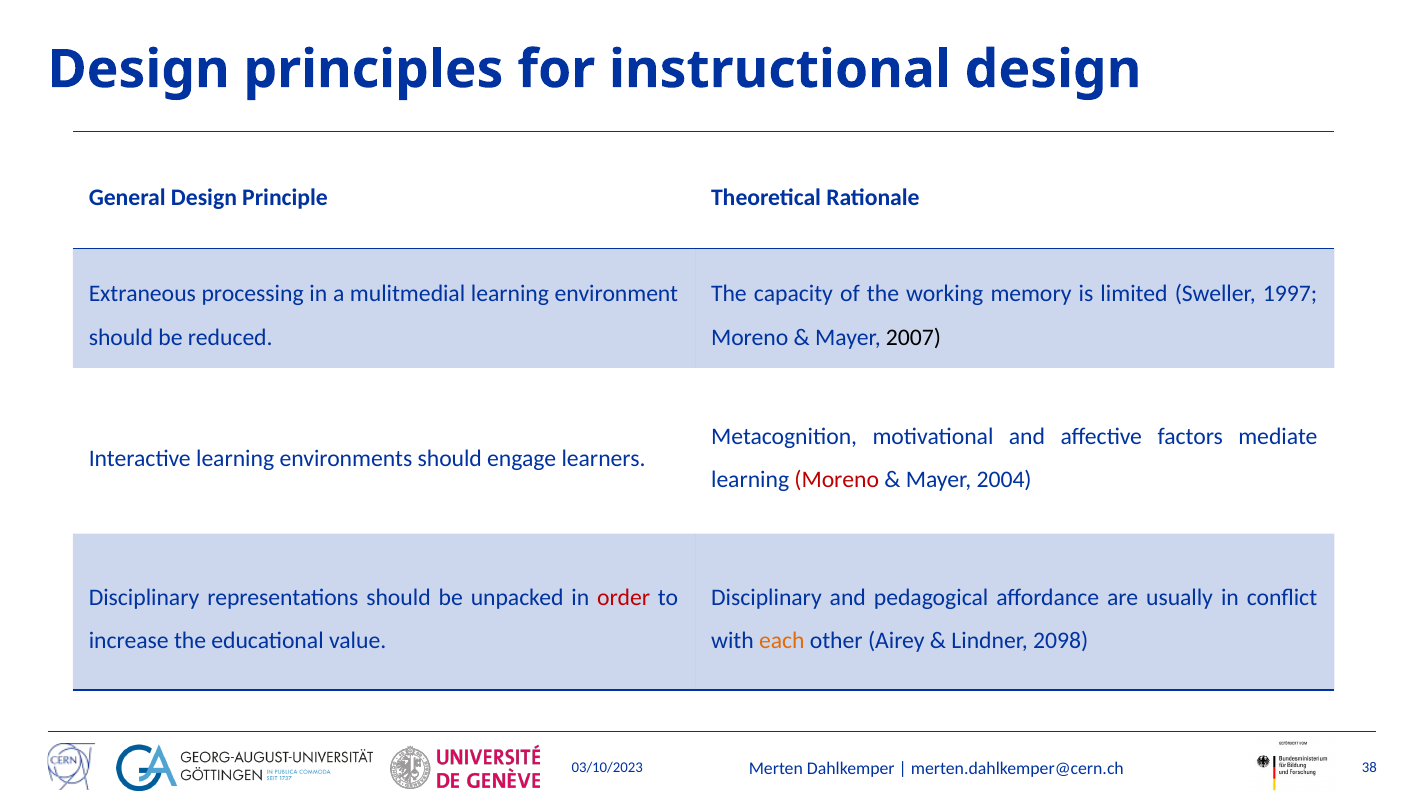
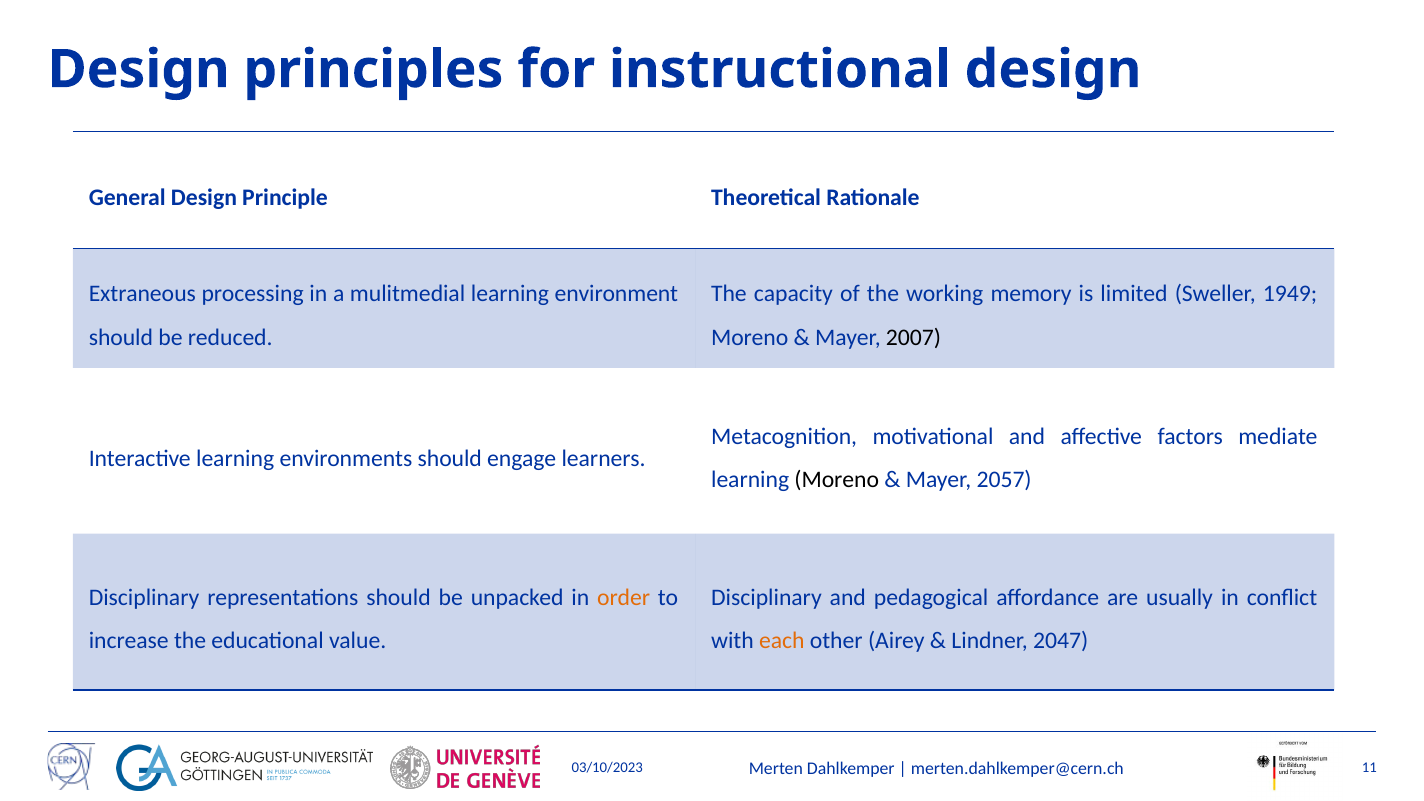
1997: 1997 -> 1949 (1290, 294)
Moreno colour: red -> black (837, 480)
2004: 2004 -> 2057 (1004, 480)
order colour: red -> orange (624, 598)
2098: 2098 -> 2047 (1061, 641)
38: 38 -> 11 (1369, 768)
